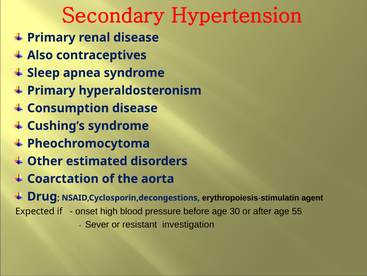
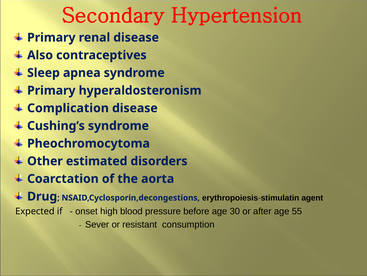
Consumption: Consumption -> Complication (68, 108)
investigation: investigation -> consumption (188, 224)
